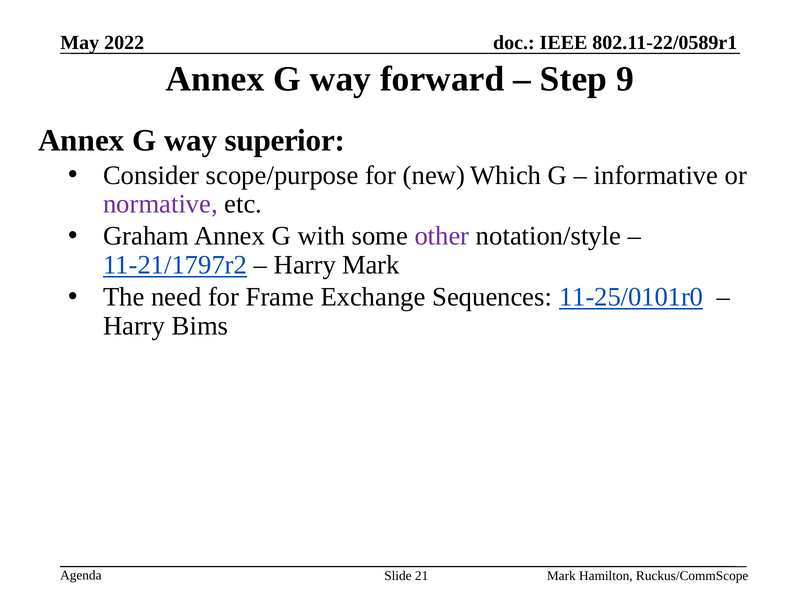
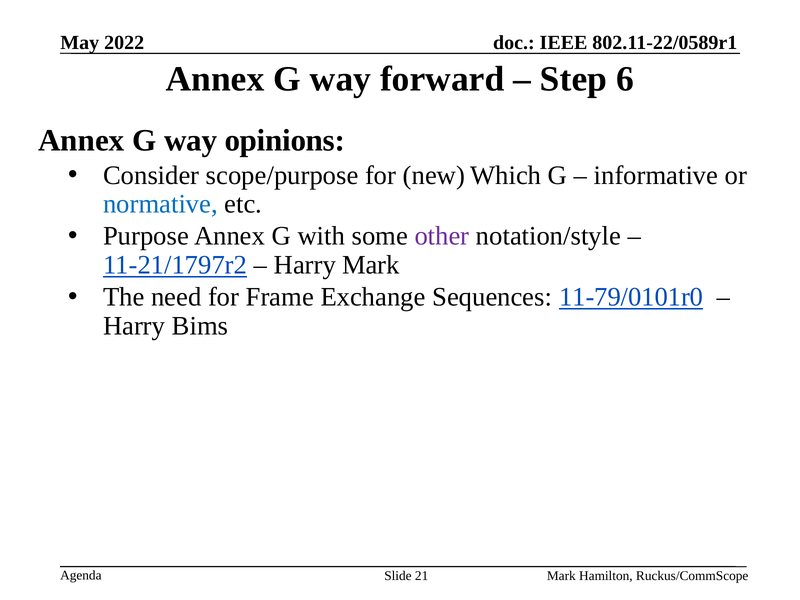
9: 9 -> 6 (625, 79)
superior: superior -> opinions (285, 141)
normative colour: purple -> blue (160, 204)
Graham: Graham -> Purpose (146, 236)
11-25/0101r0: 11-25/0101r0 -> 11-79/0101r0 (631, 297)
